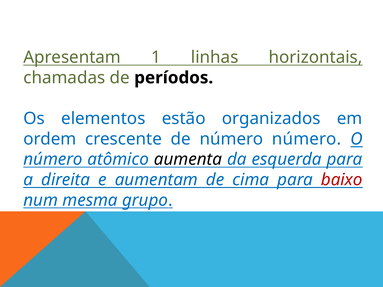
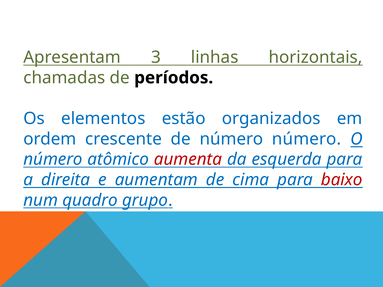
1: 1 -> 3 (156, 57)
aumenta colour: black -> red (188, 160)
mesma: mesma -> quadro (90, 200)
